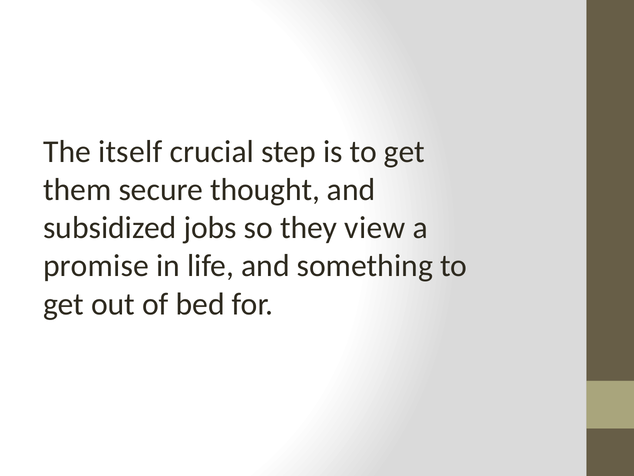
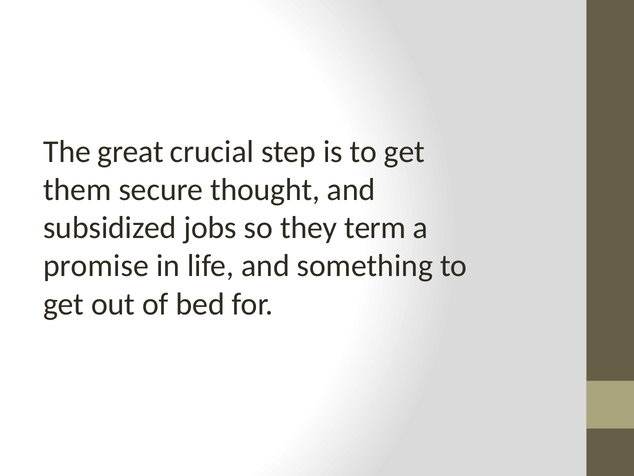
itself: itself -> great (131, 152)
view: view -> term (375, 228)
